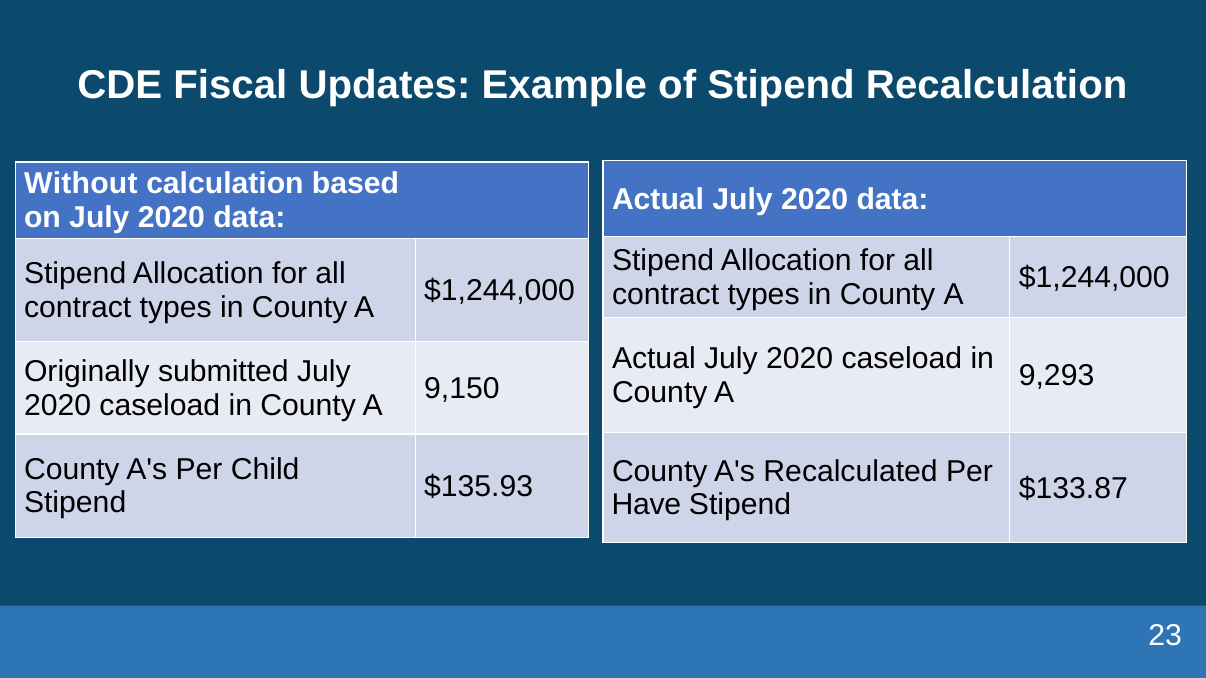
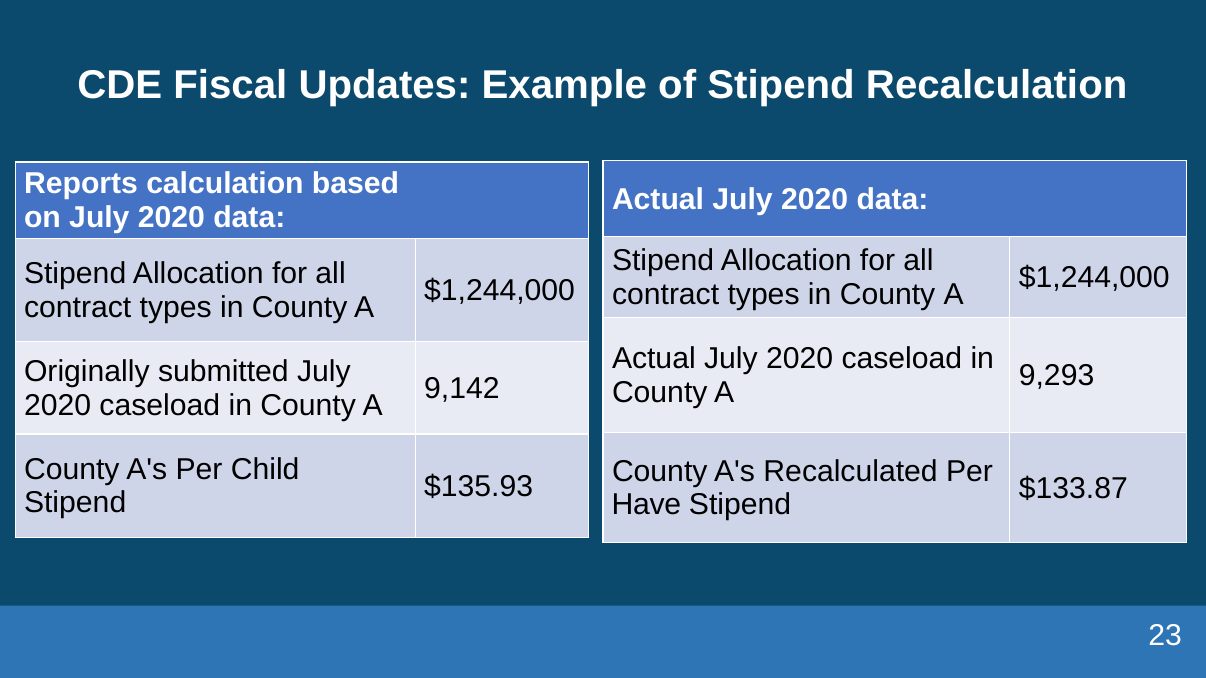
Without: Without -> Reports (81, 184)
9,150: 9,150 -> 9,142 (462, 389)
